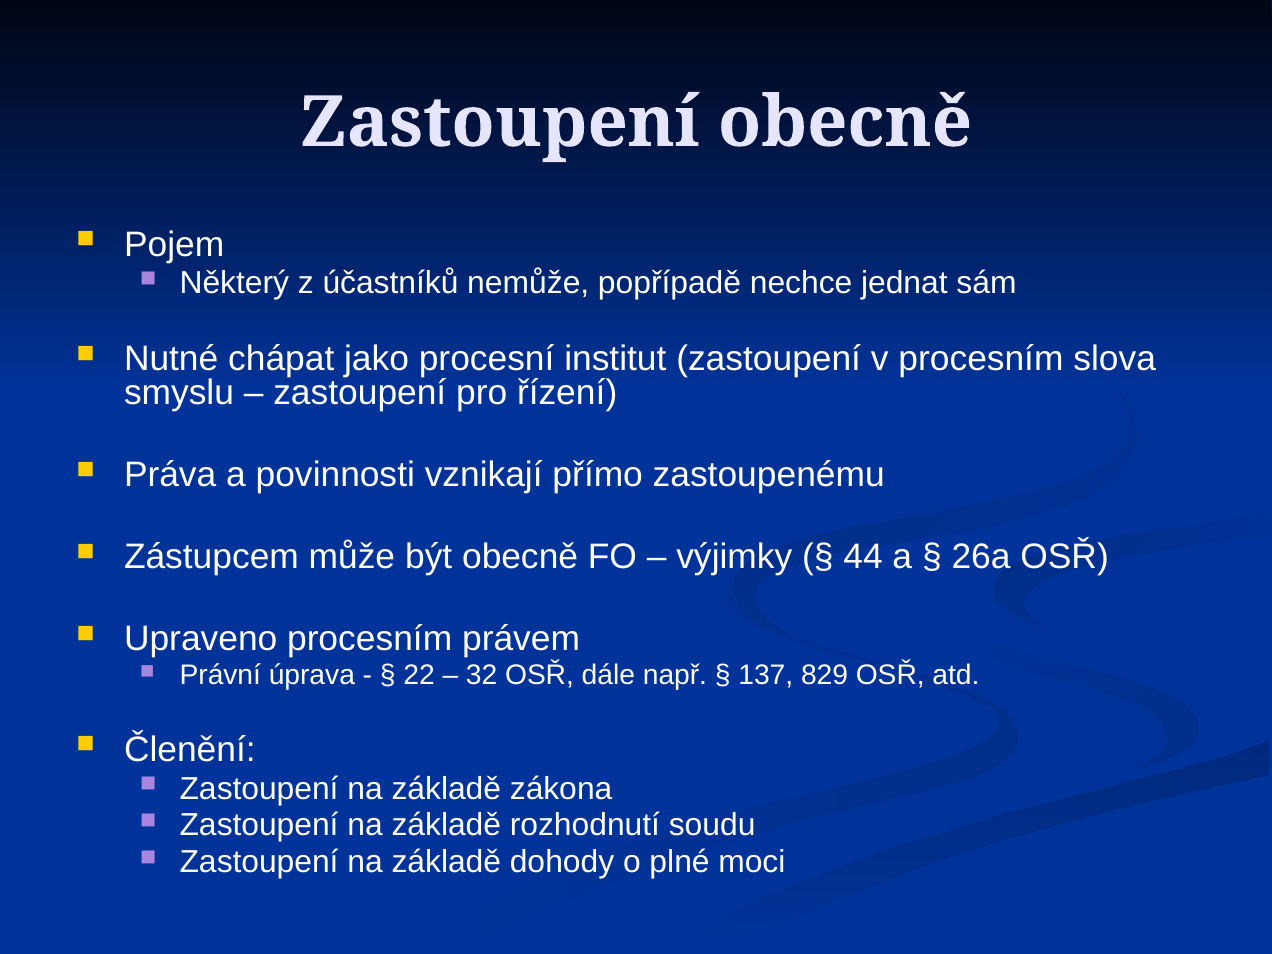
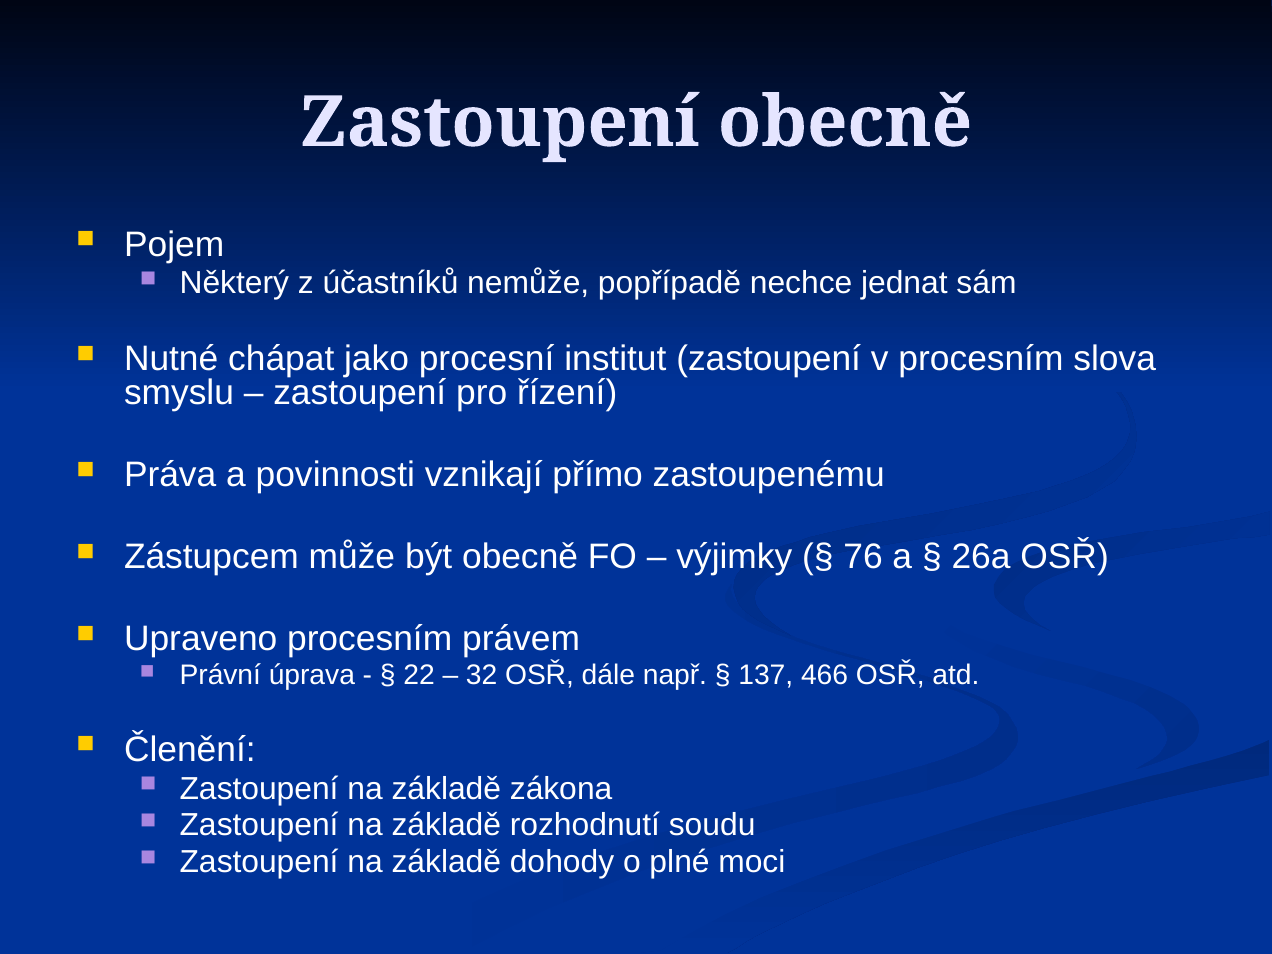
44: 44 -> 76 (863, 557)
829: 829 -> 466 (825, 676)
